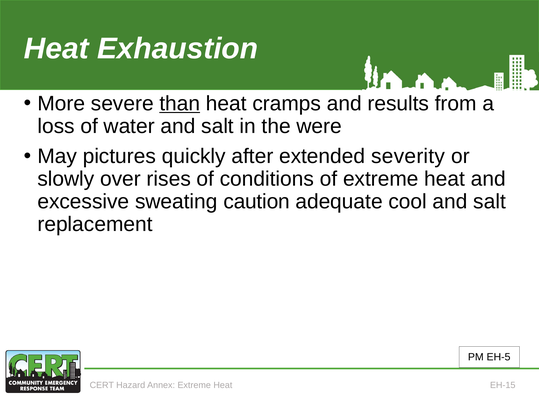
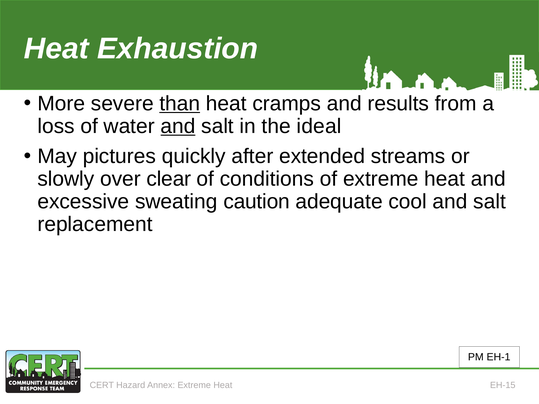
and underline: none -> present (178, 126)
were: were -> ideal (319, 126)
severity: severity -> streams (408, 156)
rises: rises -> clear (169, 179)
EH-5: EH-5 -> EH-1 (499, 357)
